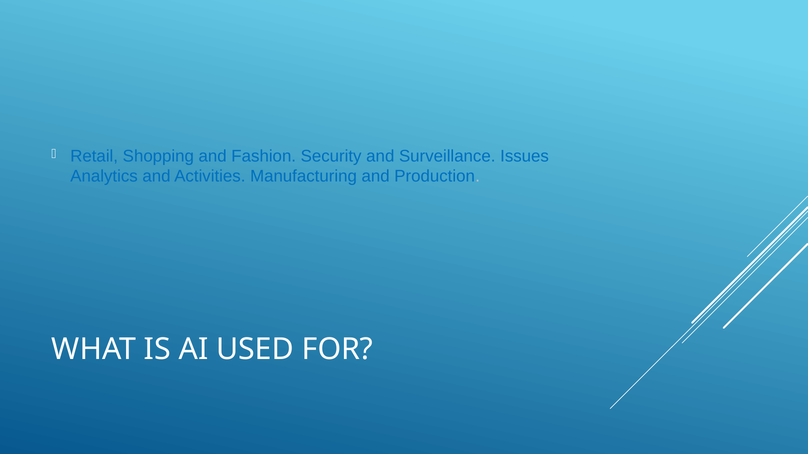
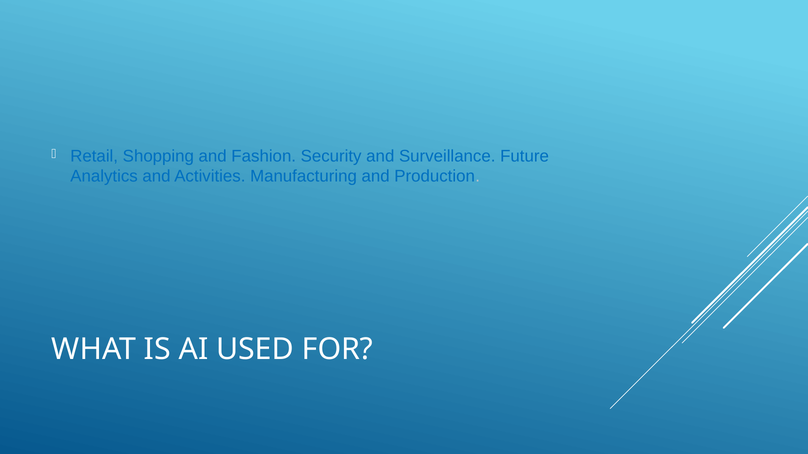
Issues: Issues -> Future (525, 156)
